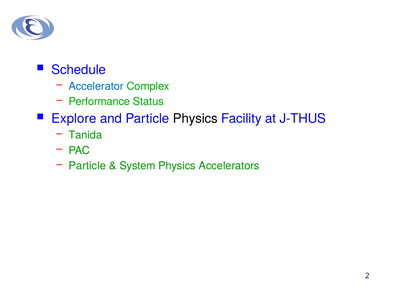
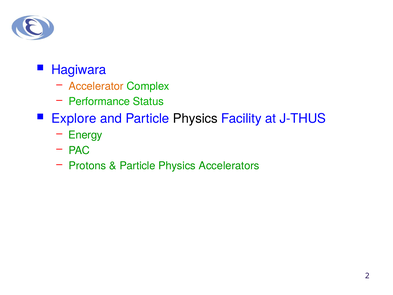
Schedule: Schedule -> Hagiwara (79, 70)
Accelerator colour: blue -> orange (96, 86)
Tanida: Tanida -> Energy (85, 135)
Particle: Particle -> Protons (87, 166)
System: System -> Particle (137, 166)
